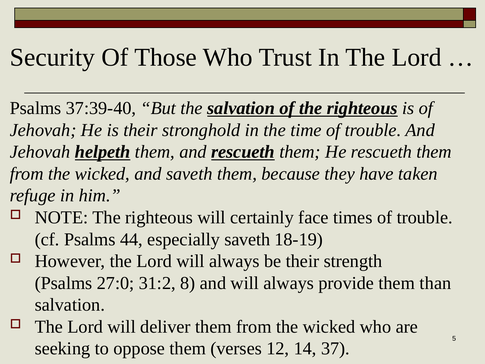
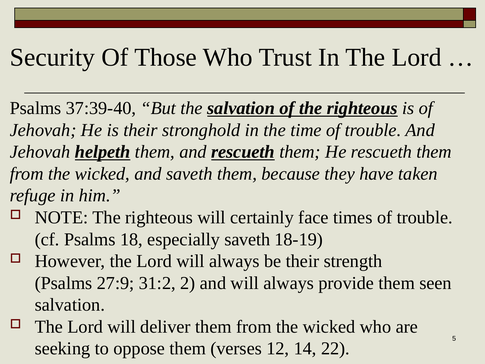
44: 44 -> 18 (131, 239)
27:0: 27:0 -> 27:9 (115, 283)
8: 8 -> 2 (188, 283)
than: than -> seen (436, 283)
37: 37 -> 22 (335, 348)
